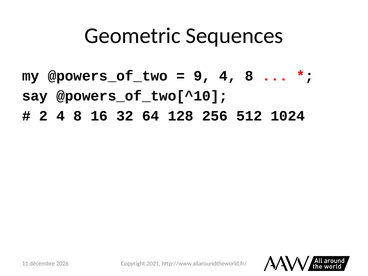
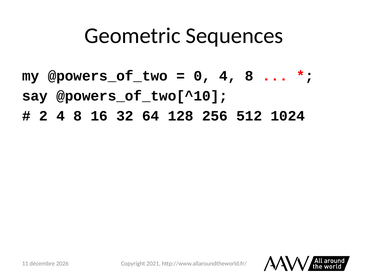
9: 9 -> 0 (202, 76)
